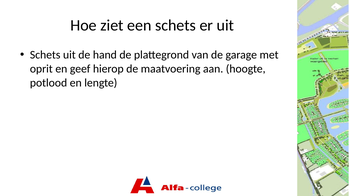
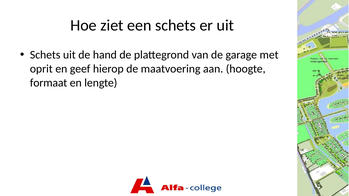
potlood: potlood -> formaat (49, 83)
